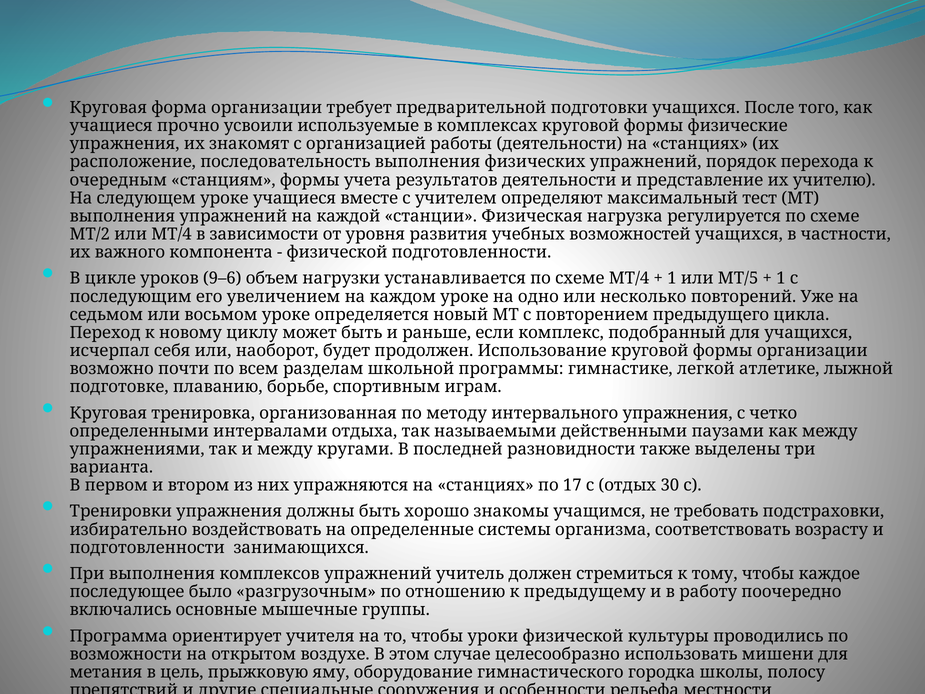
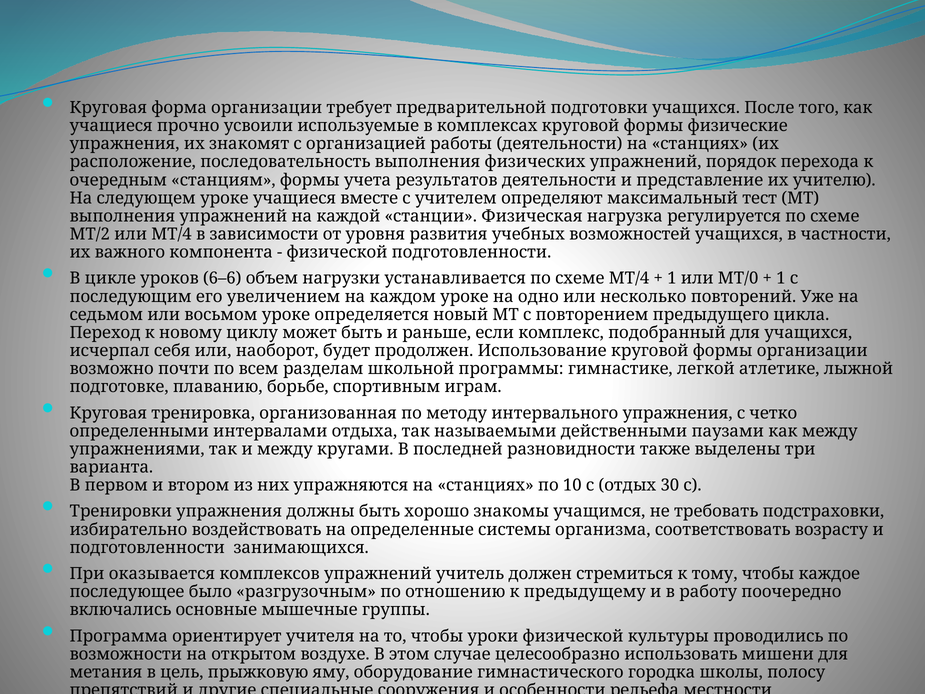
9–6: 9–6 -> 6–6 (222, 278)
МТ/5: МТ/5 -> МТ/0 (738, 278)
17: 17 -> 10 (572, 485)
При выполнения: выполнения -> оказывается (162, 574)
